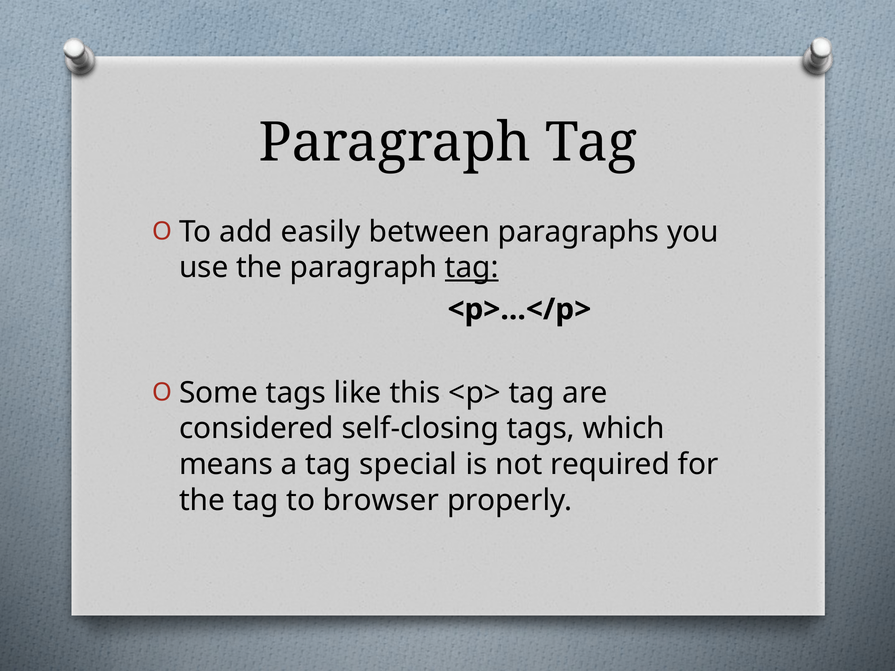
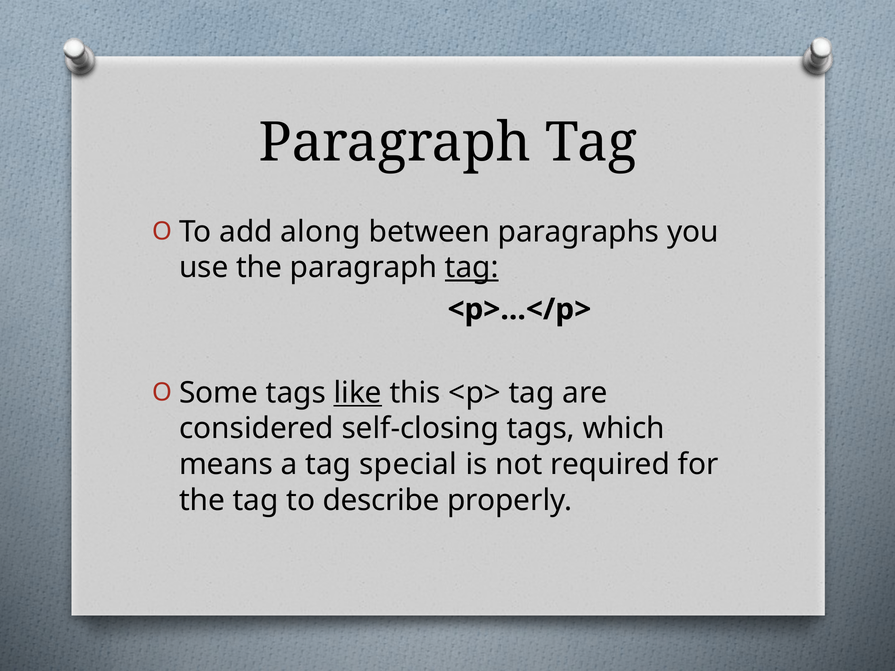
easily: easily -> along (321, 232)
like underline: none -> present (358, 393)
browser: browser -> describe (381, 500)
